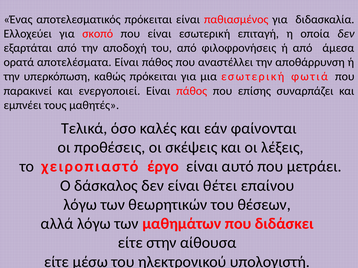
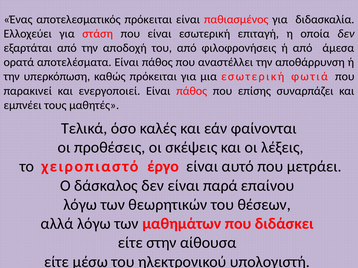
σκοπό: σκοπό -> στάση (98, 34)
θέτει: θέτει -> παρά (220, 186)
